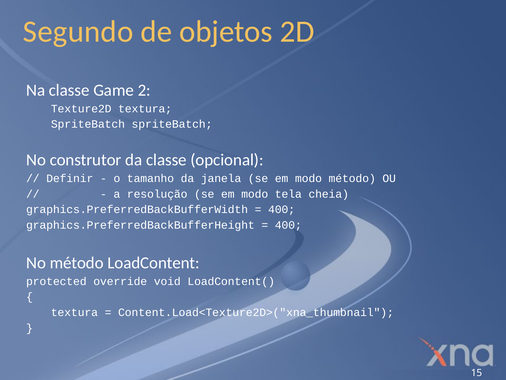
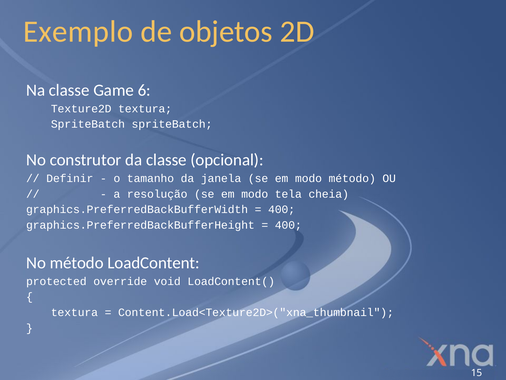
Segundo: Segundo -> Exemplo (78, 32)
2: 2 -> 6 (144, 90)
